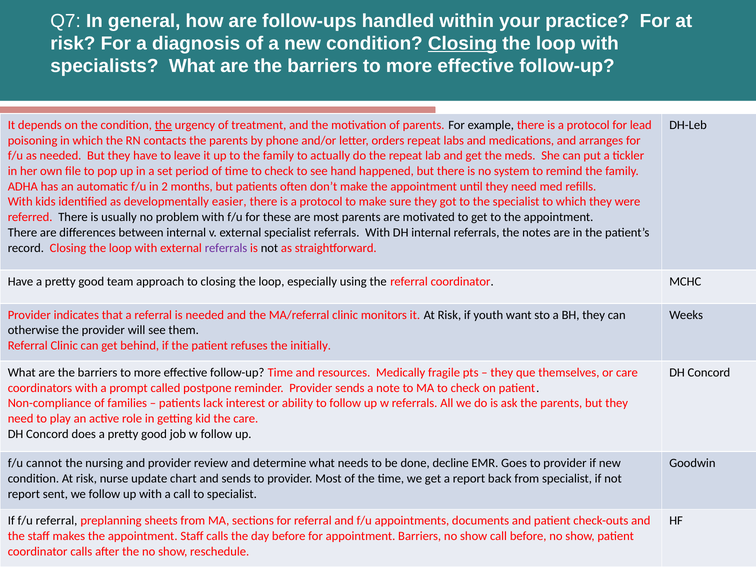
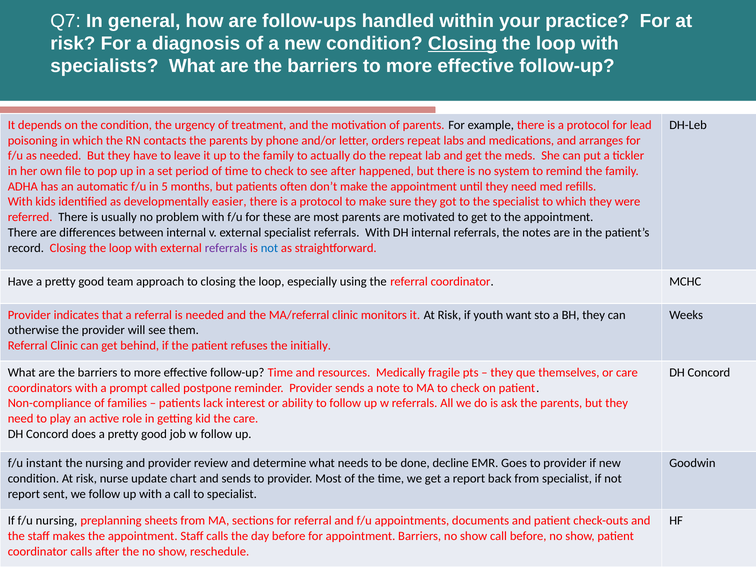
the underline: present -> none (163, 125)
see hand: hand -> after (343, 171)
2: 2 -> 5 (165, 186)
not colour: black -> blue (269, 248)
cannot: cannot -> instant (44, 463)
f/u referral: referral -> nursing (56, 521)
